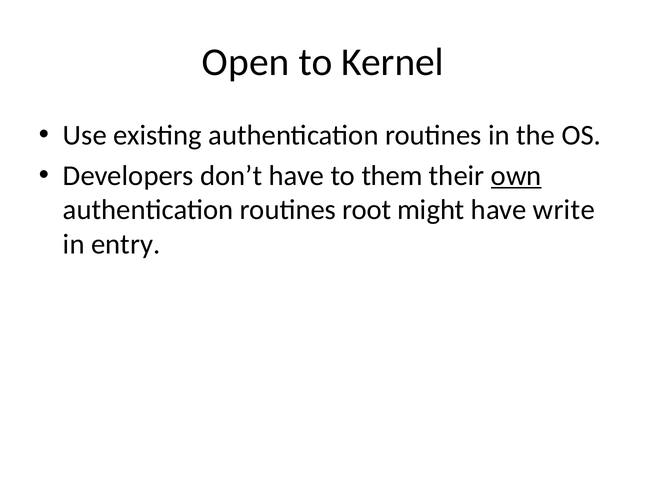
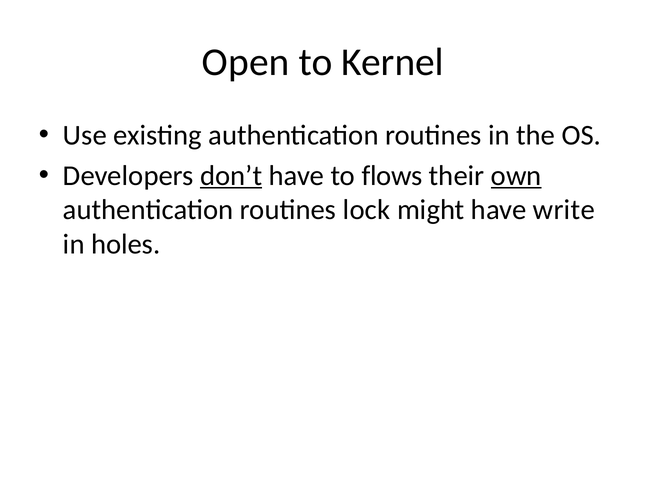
don’t underline: none -> present (231, 176)
them: them -> flows (392, 176)
root: root -> lock (366, 210)
entry: entry -> holes (126, 245)
